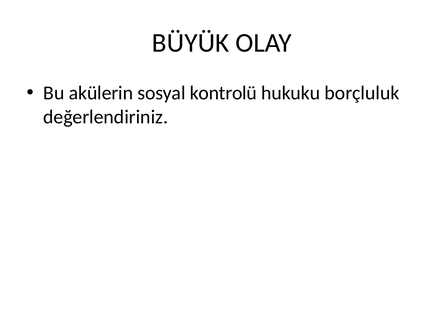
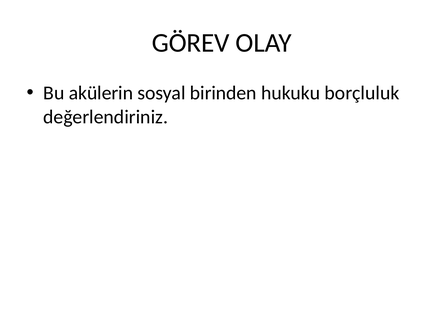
BÜYÜK: BÜYÜK -> GÖREV (191, 43)
kontrolü: kontrolü -> birinden (223, 93)
